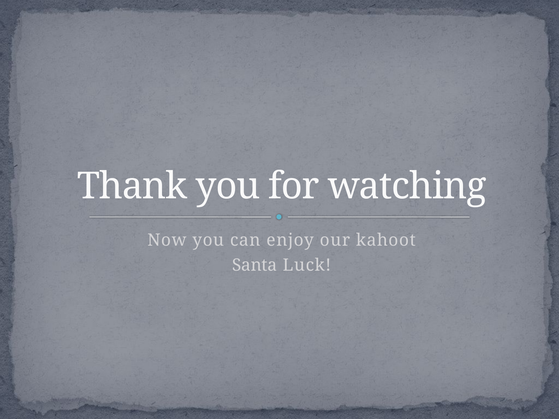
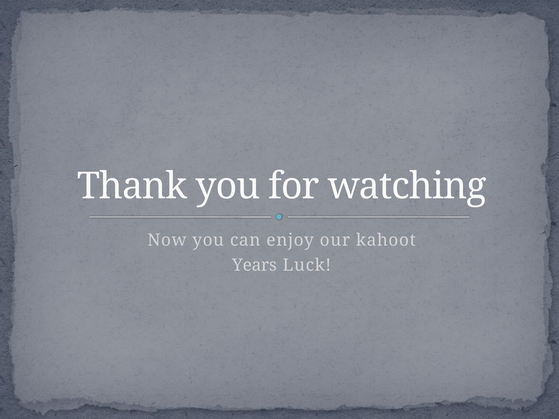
Santa: Santa -> Years (255, 266)
